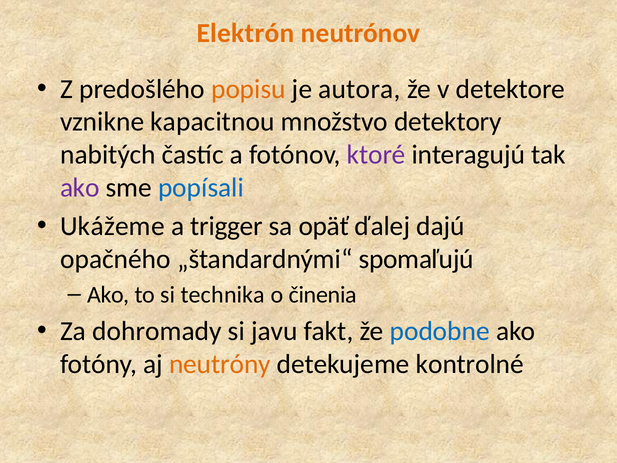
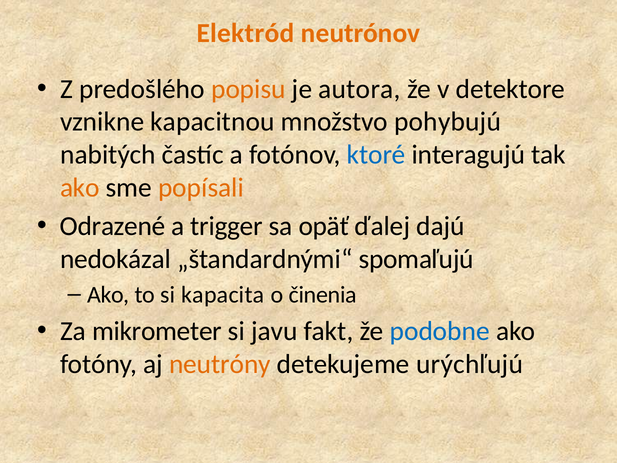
Elektrón: Elektrón -> Elektród (246, 33)
detektory: detektory -> pohybujú (448, 122)
ktoré colour: purple -> blue (376, 155)
ako colour: purple -> orange (80, 188)
popísali colour: blue -> orange (201, 188)
Ukážeme: Ukážeme -> Odrazené (113, 226)
opačného: opačného -> nedokázal (116, 259)
technika: technika -> kapacita (223, 294)
dohromady: dohromady -> mikrometer (157, 331)
kontrolné: kontrolné -> urýchľujú (470, 364)
